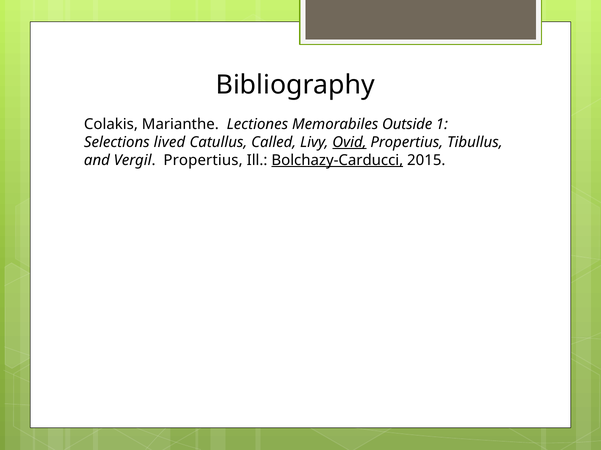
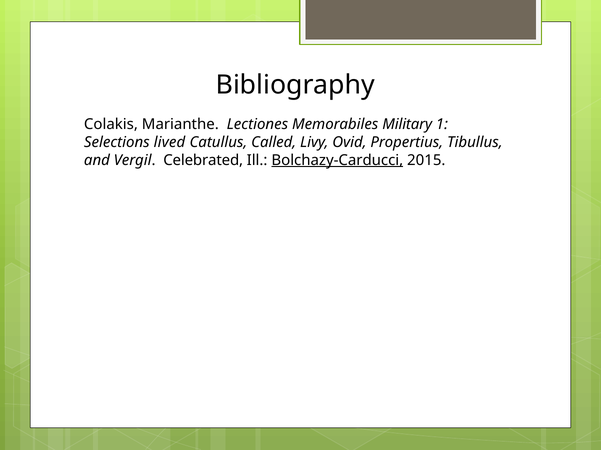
Outside: Outside -> Military (407, 124)
Ovid underline: present -> none (349, 142)
Vergil Propertius: Propertius -> Celebrated (203, 160)
